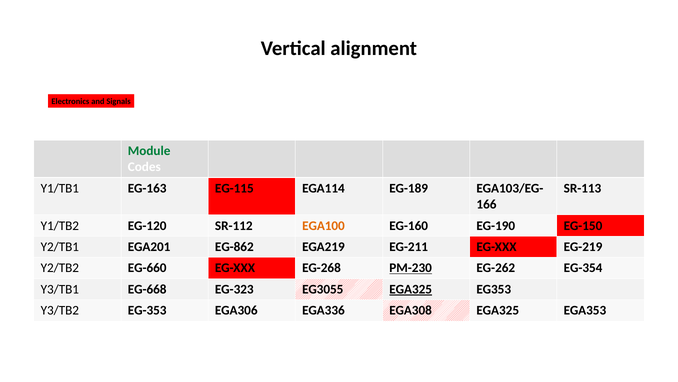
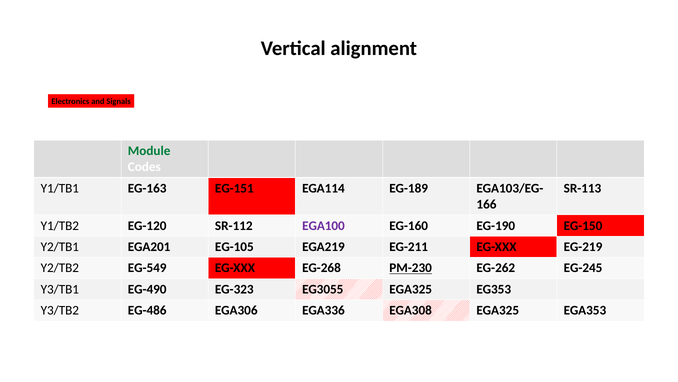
EG-115: EG-115 -> EG-151 (234, 188)
EGA100 colour: orange -> purple (323, 226)
EG-862: EG-862 -> EG-105 (234, 247)
EG-660: EG-660 -> EG-549 (147, 268)
EG-354: EG-354 -> EG-245 (583, 268)
EG-668: EG-668 -> EG-490 (147, 289)
EGA325 underline: present -> none (411, 289)
EG-353: EG-353 -> EG-486 (147, 310)
